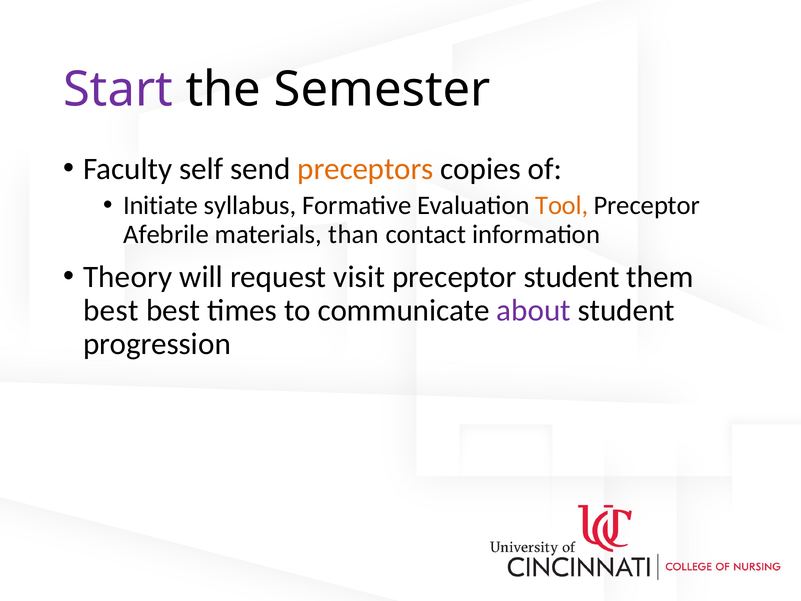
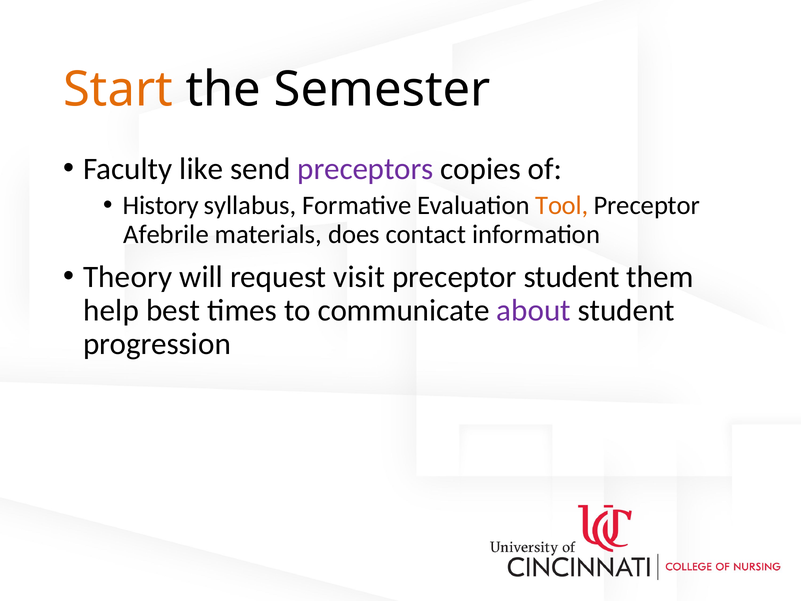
Start colour: purple -> orange (118, 90)
self: self -> like (201, 169)
preceptors colour: orange -> purple (366, 169)
Initiate: Initiate -> History (161, 206)
than: than -> does (354, 234)
best: best -> help (111, 310)
